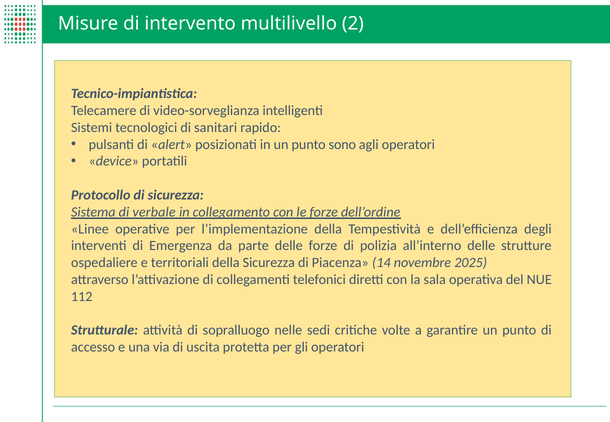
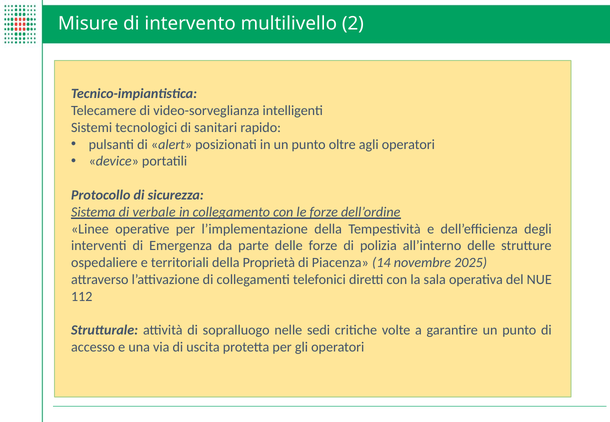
sono: sono -> oltre (342, 145)
della Sicurezza: Sicurezza -> Proprietà (269, 263)
